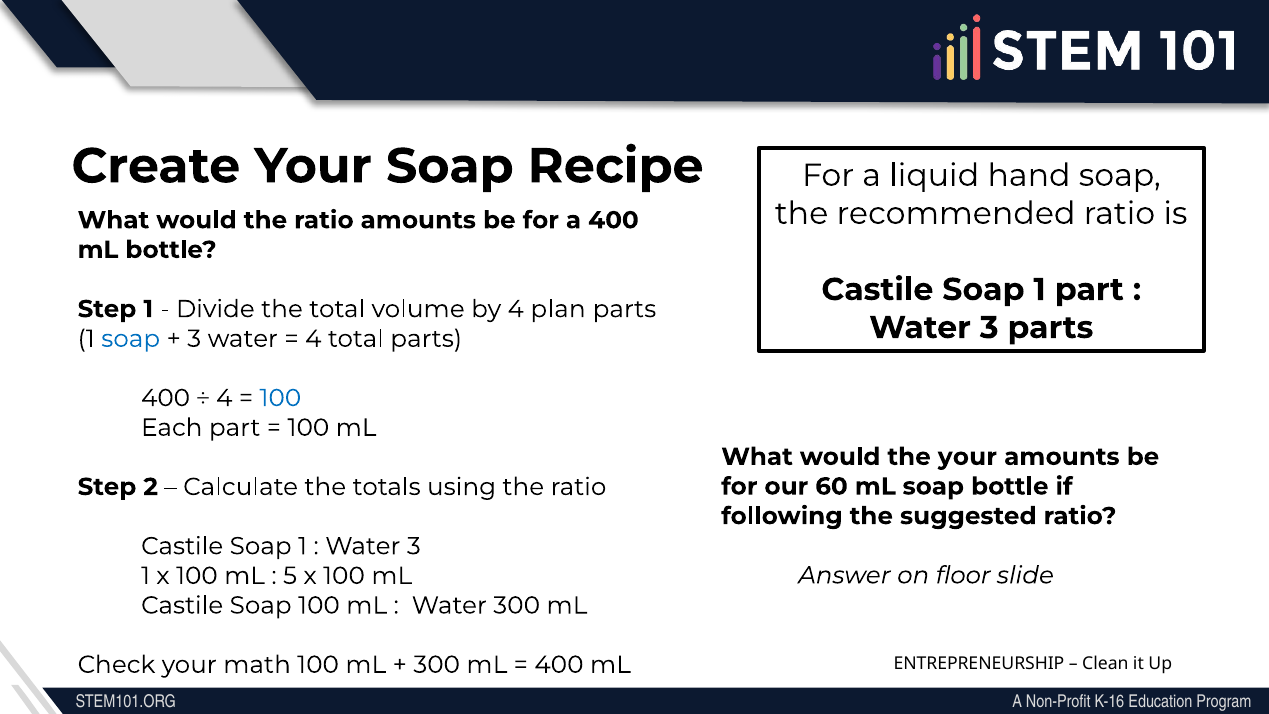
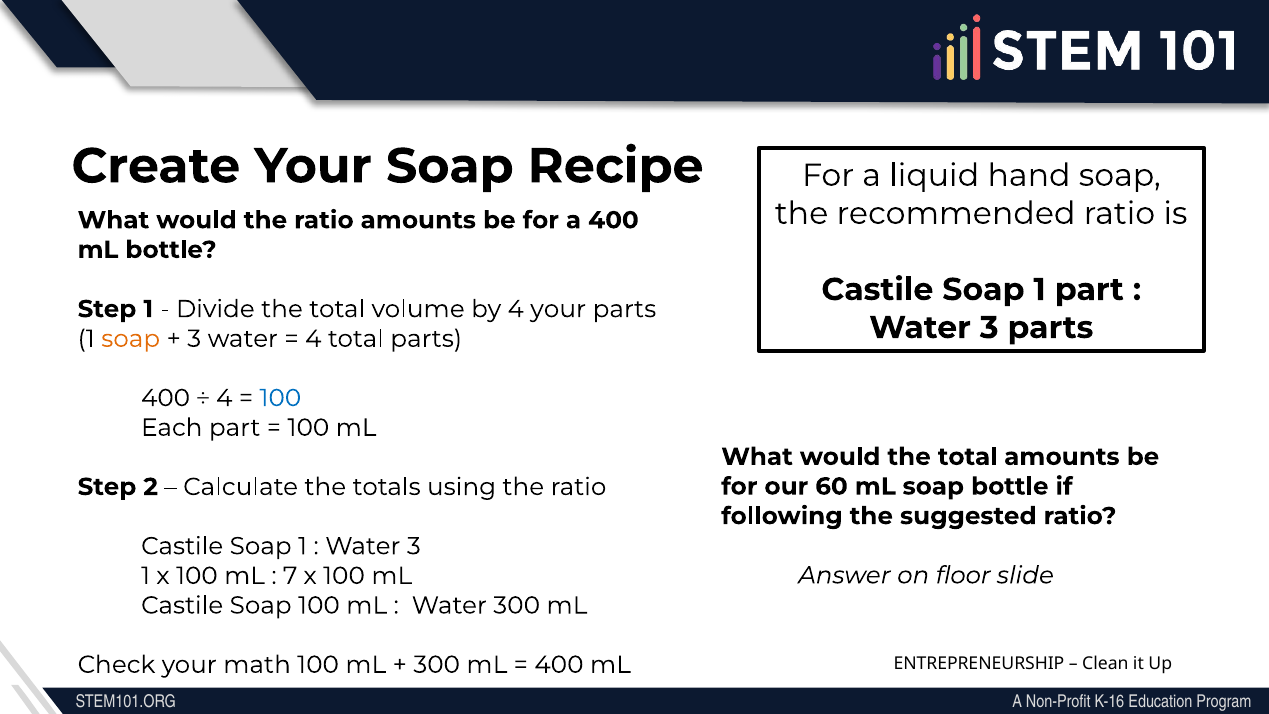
4 plan: plan -> your (558, 309)
soap colour: blue -> orange (131, 339)
would the your: your -> total (968, 457)
5: 5 -> 7 (290, 576)
